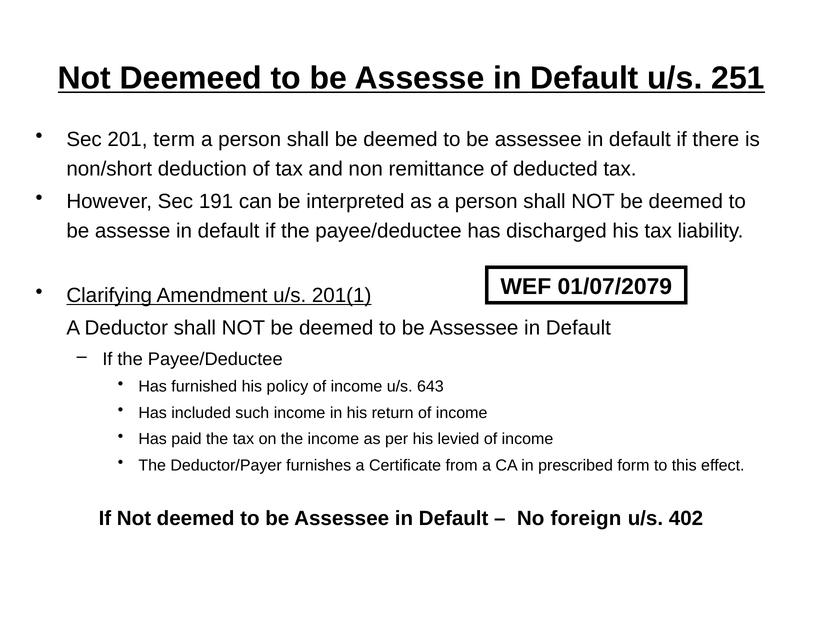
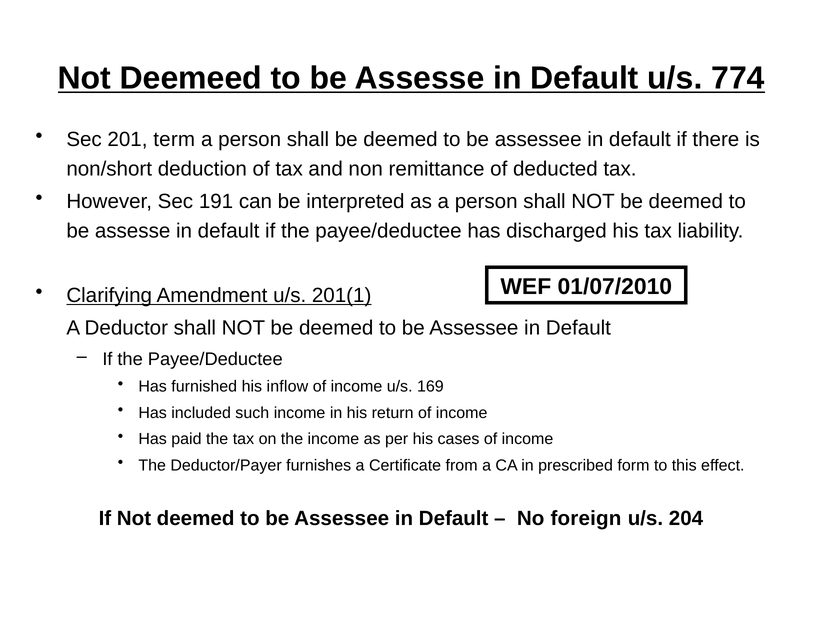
251: 251 -> 774 (738, 78)
01/07/2079: 01/07/2079 -> 01/07/2010 (615, 287)
policy: policy -> inflow (287, 387)
643: 643 -> 169 (430, 387)
levied: levied -> cases (459, 439)
402: 402 -> 204 (686, 519)
